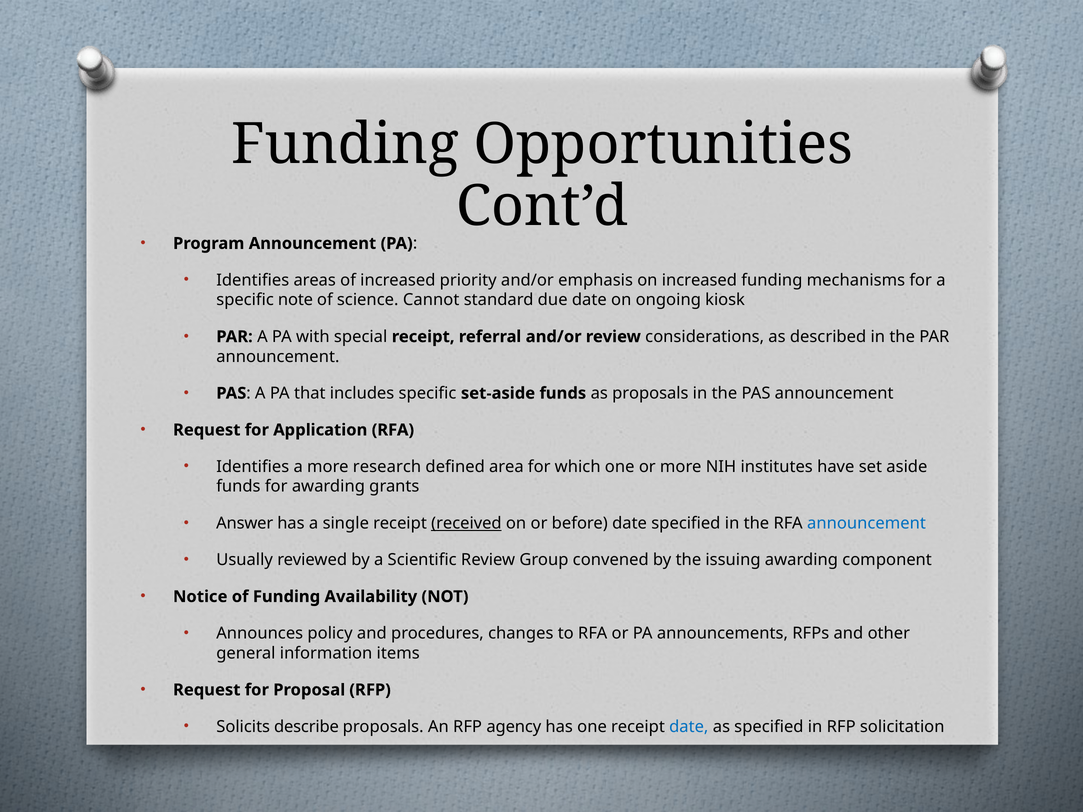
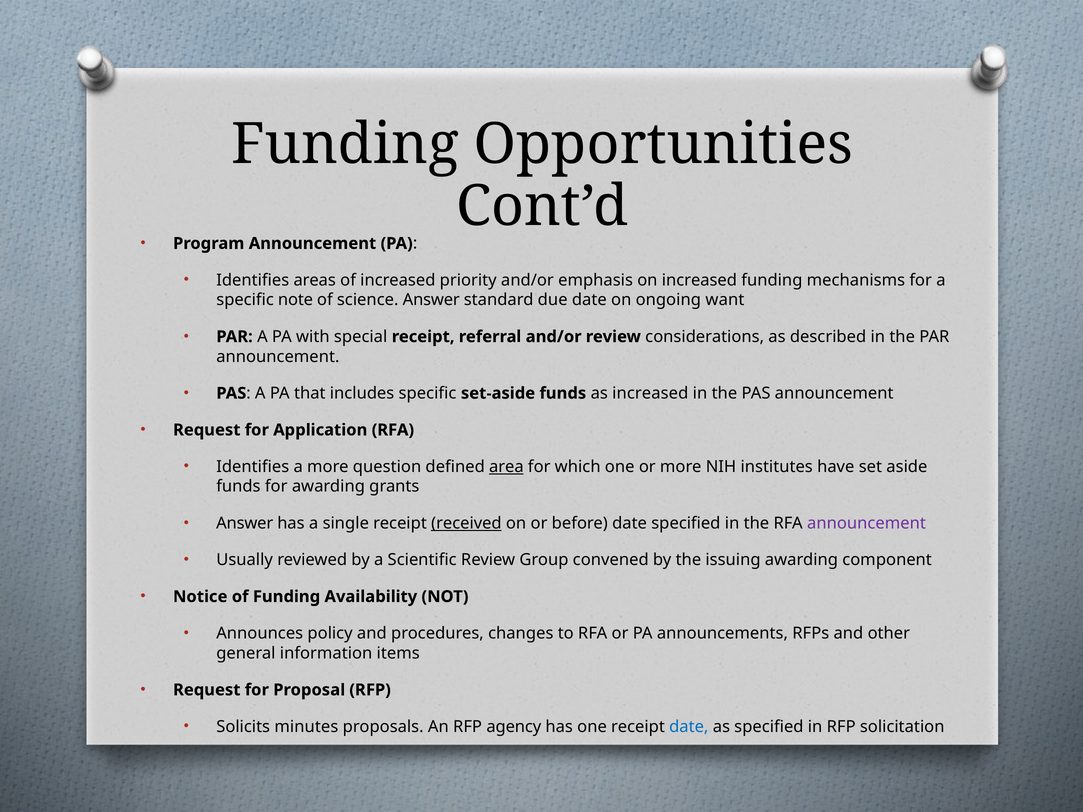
science Cannot: Cannot -> Answer (431, 300)
kiosk: kiosk -> want (725, 300)
as proposals: proposals -> increased (650, 393)
research: research -> question (387, 467)
area underline: none -> present (506, 467)
announcement colour: blue -> purple (866, 523)
describe: describe -> minutes (306, 727)
